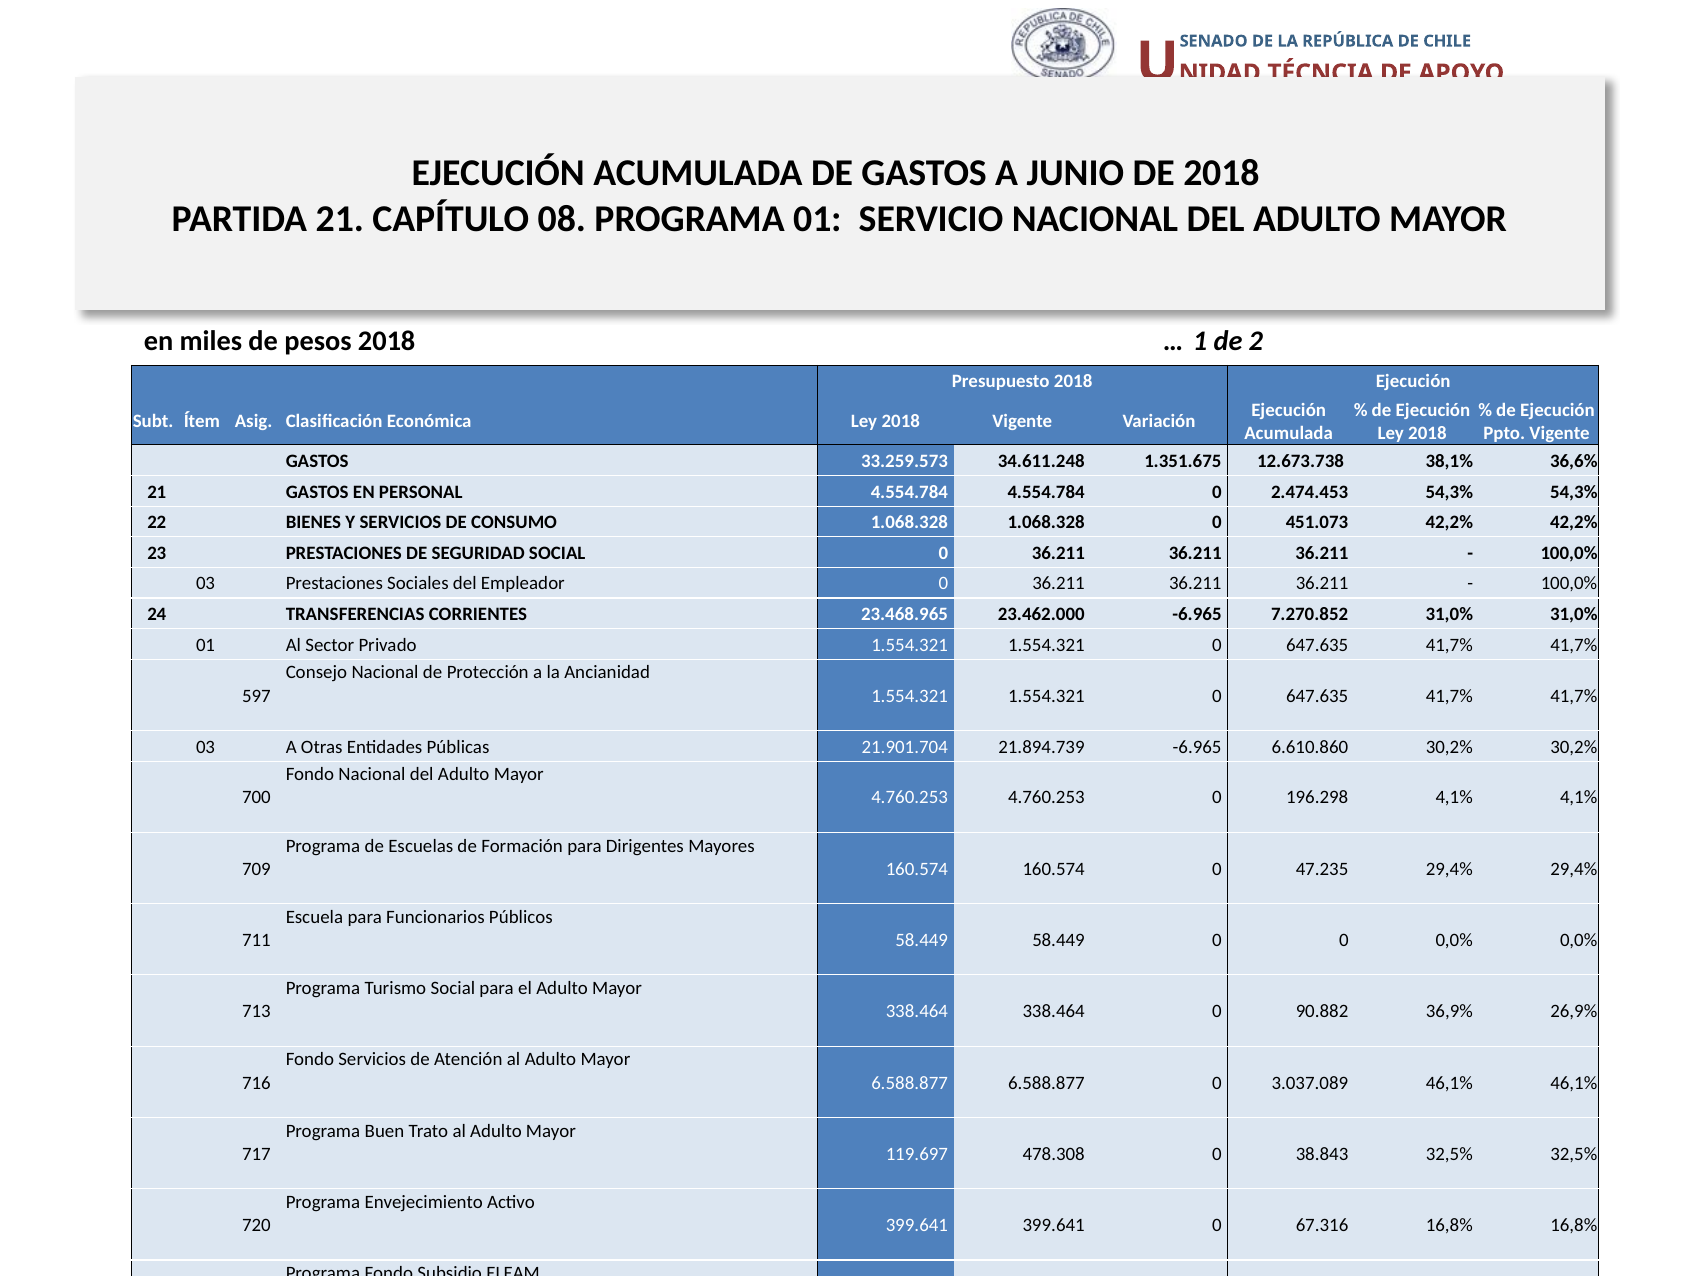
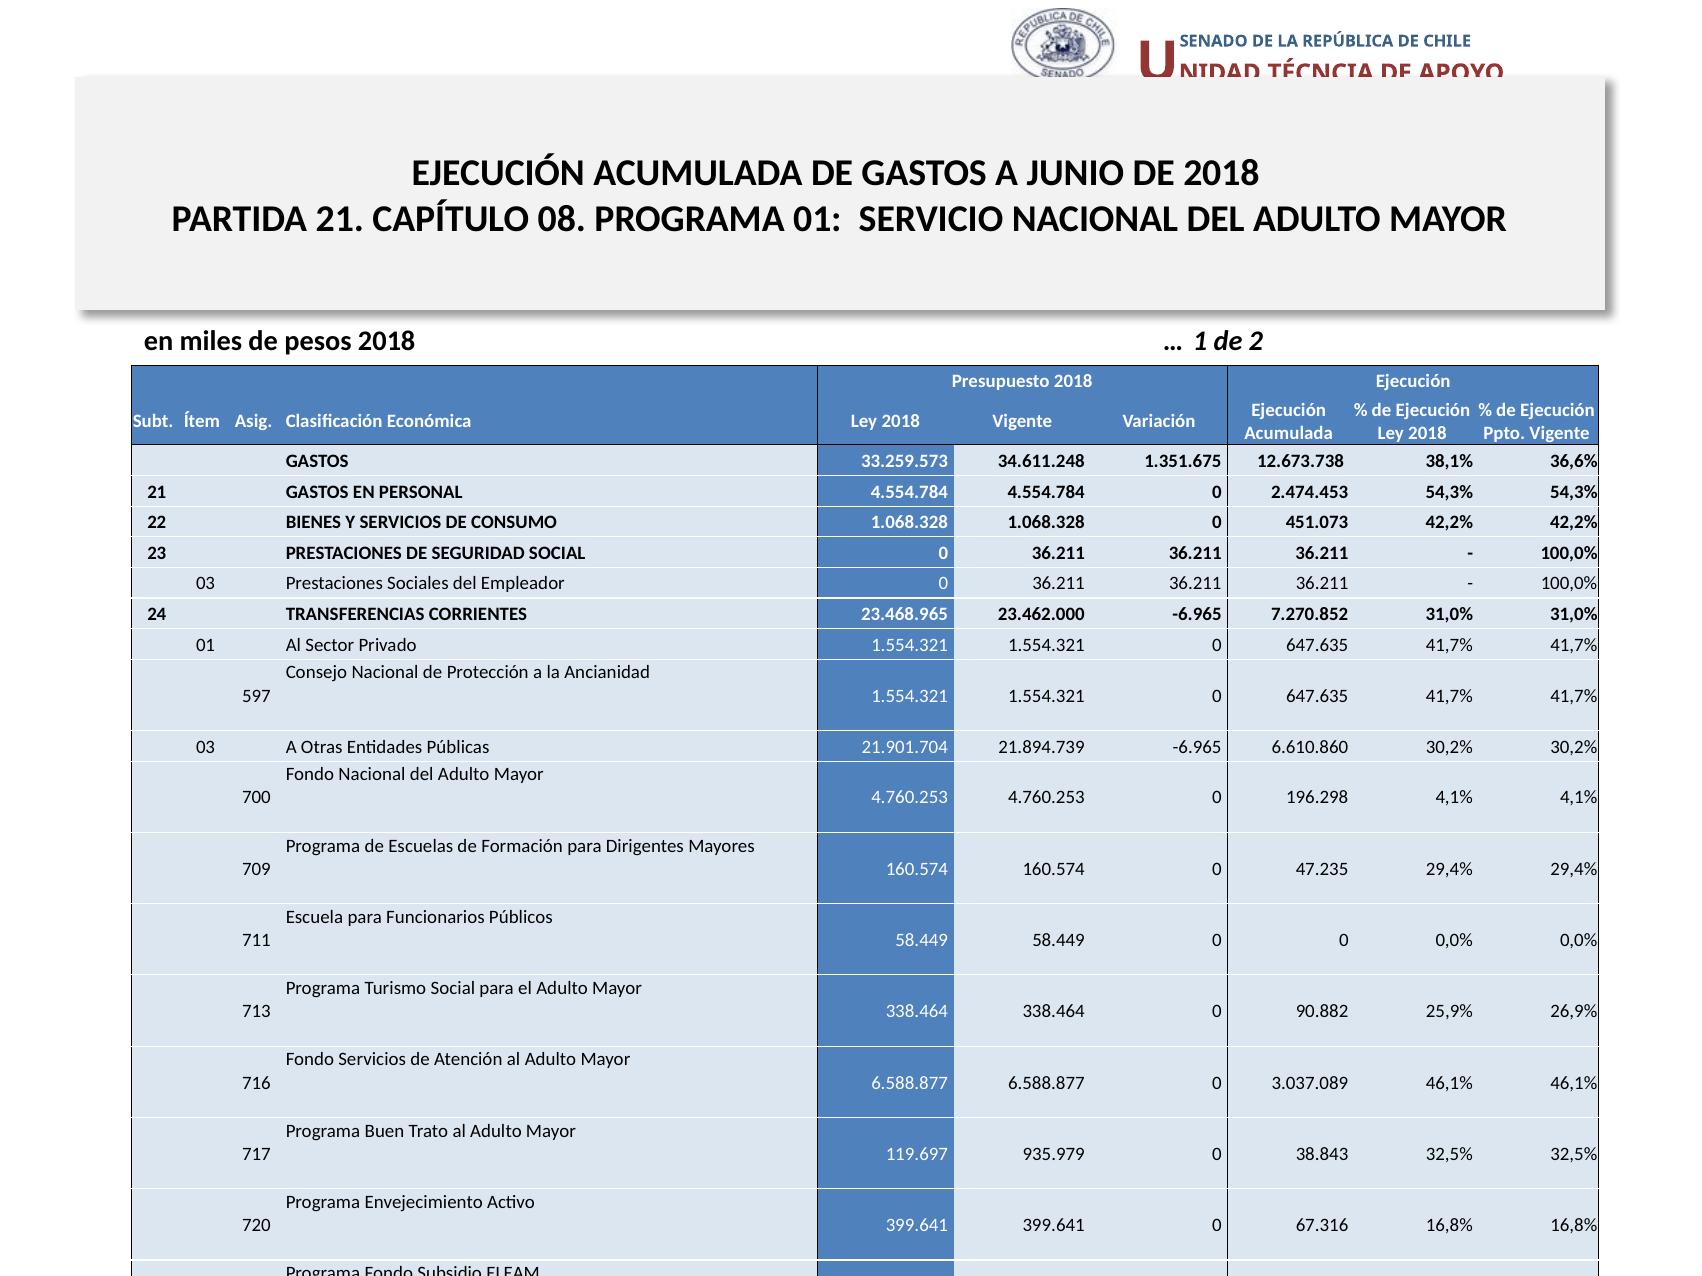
36,9%: 36,9% -> 25,9% (1449, 1012)
478.308: 478.308 -> 935.979 (1054, 1155)
